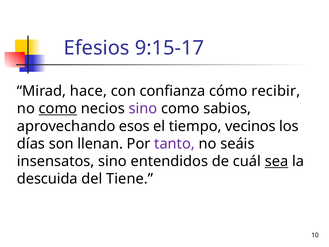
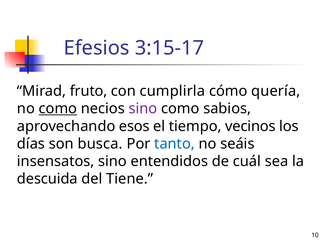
9:15-17: 9:15-17 -> 3:15-17 (170, 48)
hace: hace -> fruto (89, 91)
confianza: confianza -> cumplirla (172, 91)
recibir: recibir -> quería (276, 91)
llenan: llenan -> busca (100, 144)
tanto colour: purple -> blue (175, 144)
sea underline: present -> none (277, 161)
